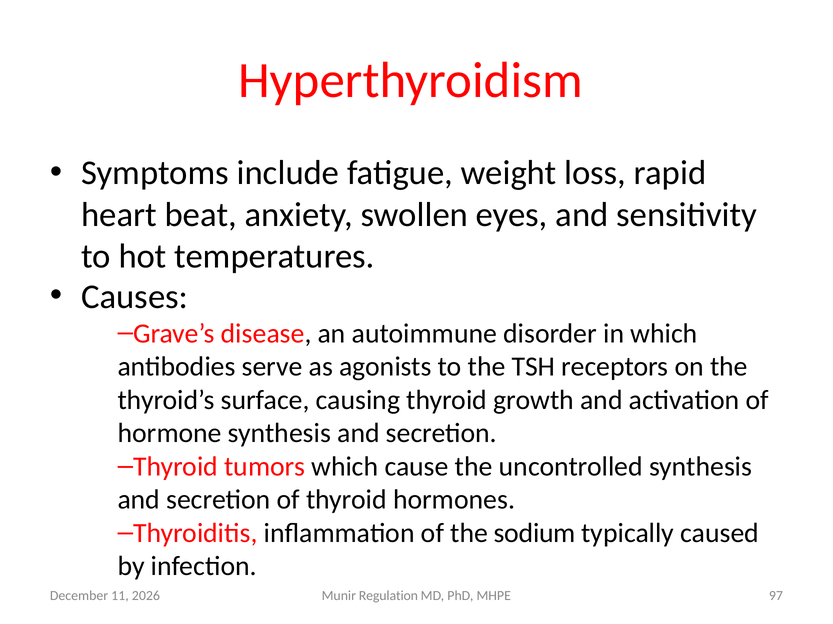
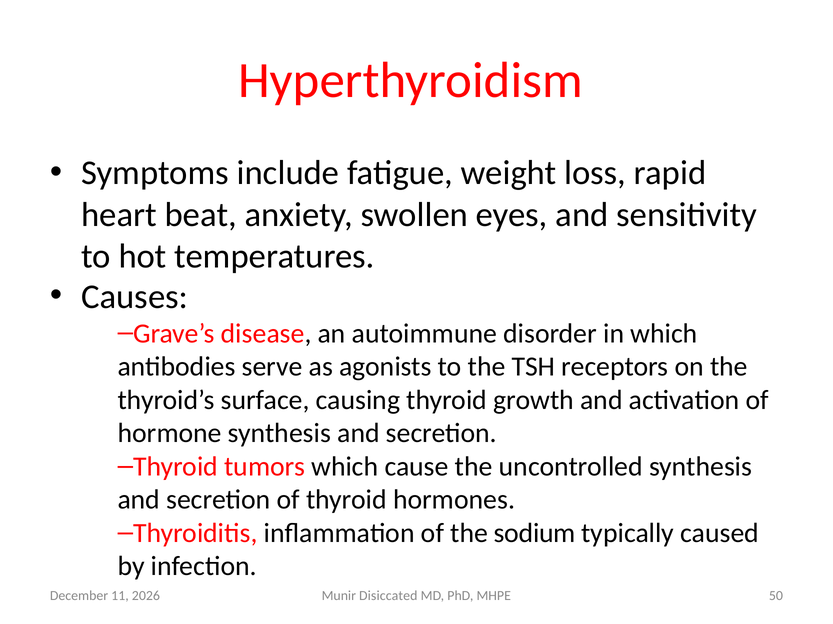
Regulation: Regulation -> Disiccated (388, 596)
97: 97 -> 50 (776, 596)
